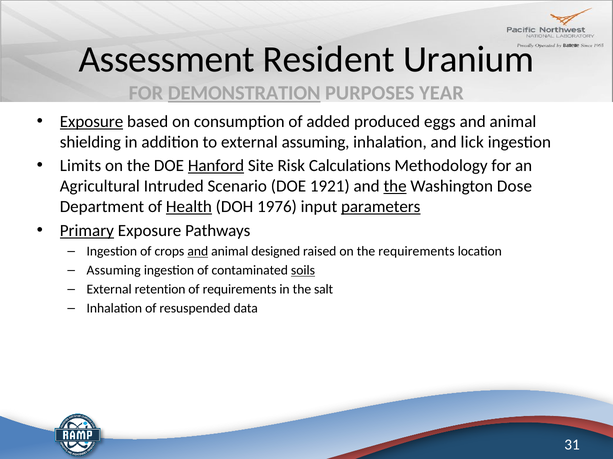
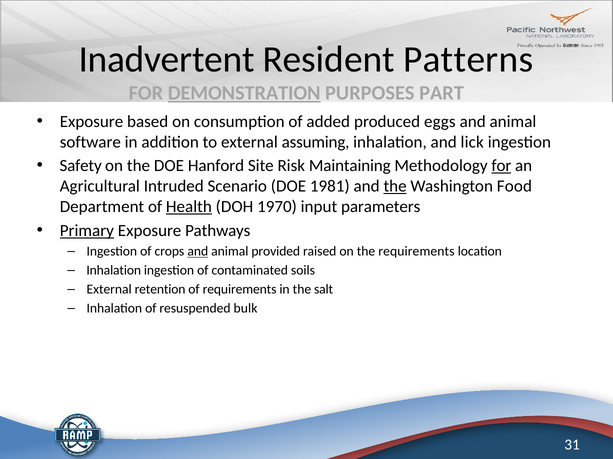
Assessment: Assessment -> Inadvertent (167, 59)
Uranium: Uranium -> Patterns (468, 59)
YEAR: YEAR -> PART (442, 93)
Exposure underline: present -> none (92, 122)
shielding: shielding -> software (90, 142)
Limits: Limits -> Safety (81, 166)
Hanford underline: present -> none (216, 166)
Calculations: Calculations -> Maintaining (350, 166)
for underline: none -> present (501, 166)
1921: 1921 -> 1981 (330, 187)
Dose: Dose -> Food (514, 187)
1976: 1976 -> 1970 (277, 207)
parameters underline: present -> none (381, 207)
designed: designed -> provided (276, 252)
Assuming: Assuming -> Inhalation (114, 271)
soils underline: present -> none (303, 271)
data: data -> bulk (246, 309)
